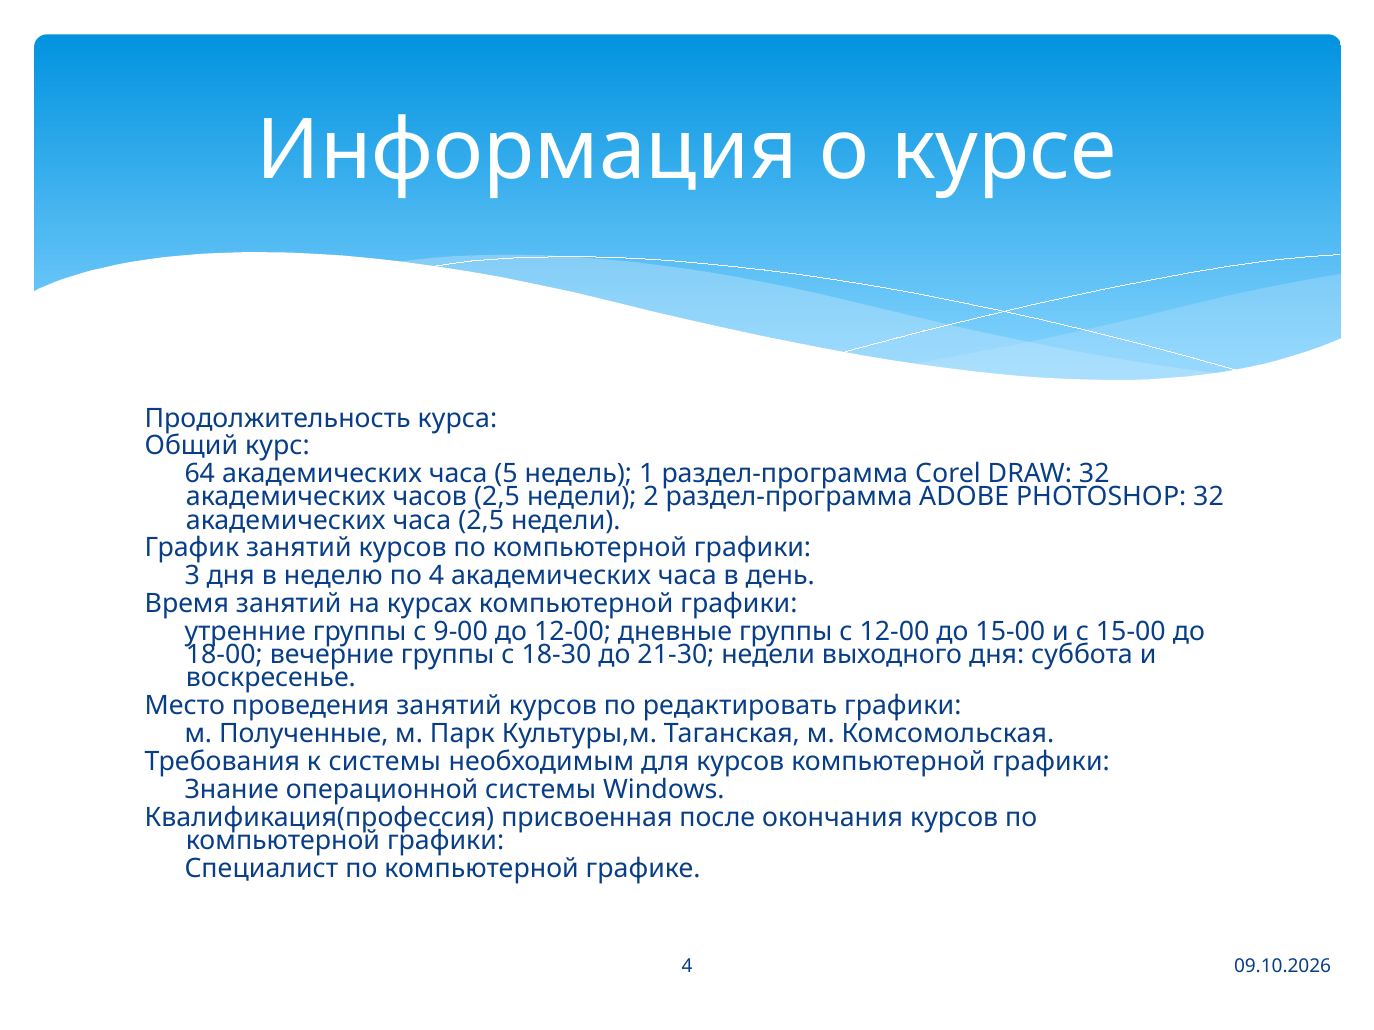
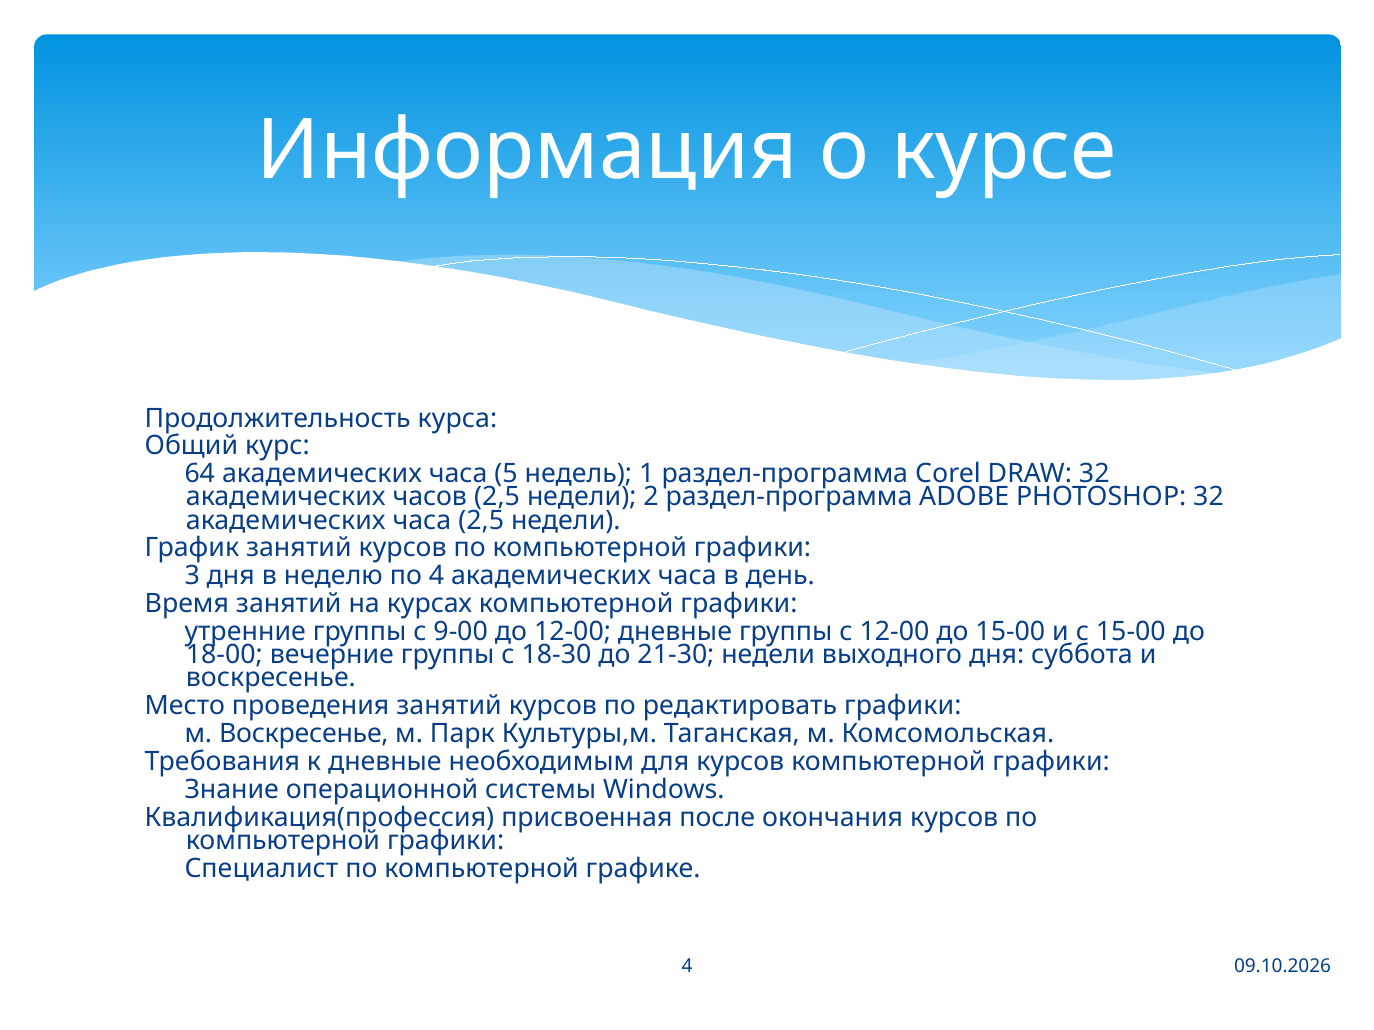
м Полученные: Полученные -> Воскресенье (304, 734)
к системы: системы -> дневные (385, 762)
